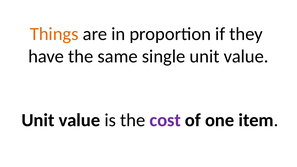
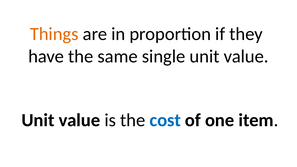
cost colour: purple -> blue (165, 120)
